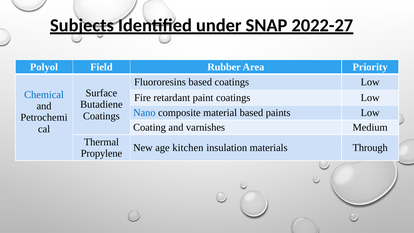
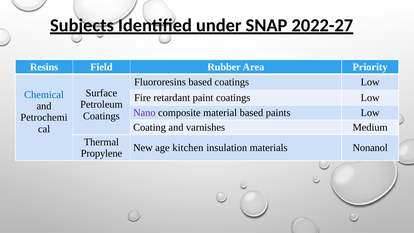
Polyol: Polyol -> Resins (44, 67)
Butadiene: Butadiene -> Petroleum (101, 104)
Nano colour: blue -> purple (144, 113)
Through: Through -> Nonanol (370, 148)
